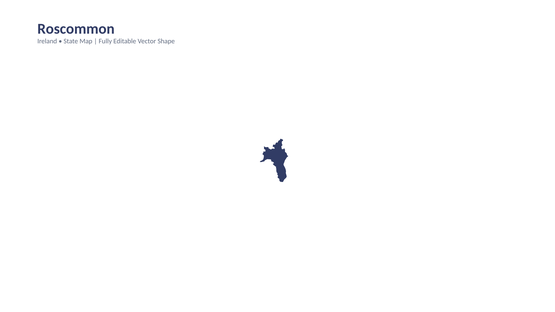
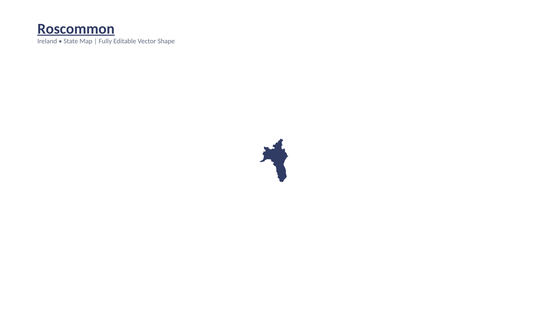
Roscommon underline: none -> present (76, 29)
